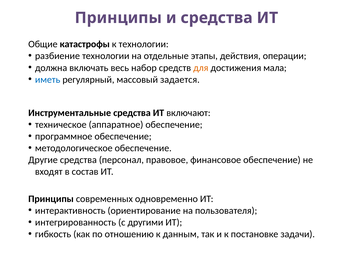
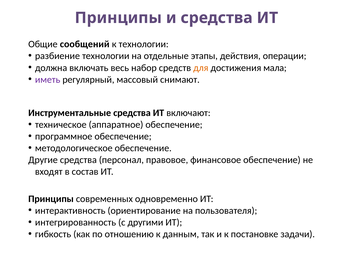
катастрофы: катастрофы -> сообщений (85, 44)
иметь colour: blue -> purple (48, 79)
задается: задается -> снимают (180, 79)
